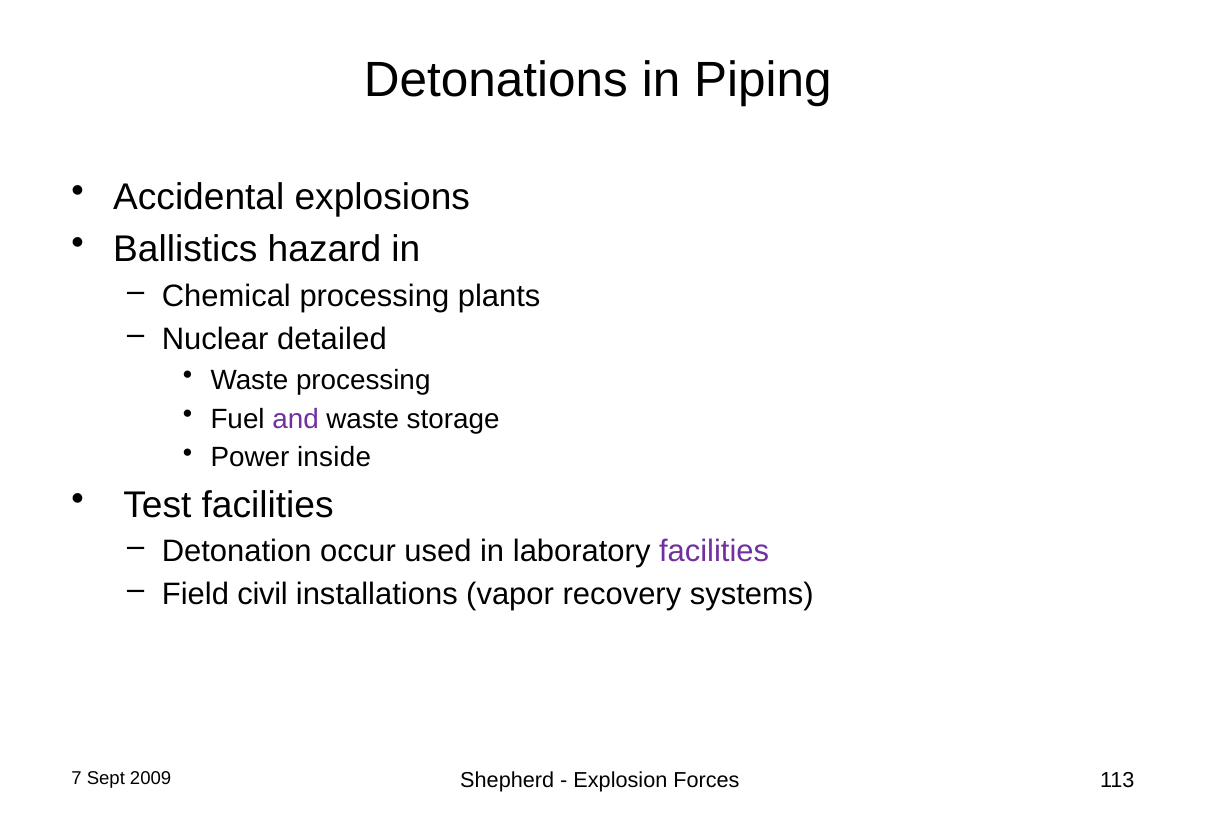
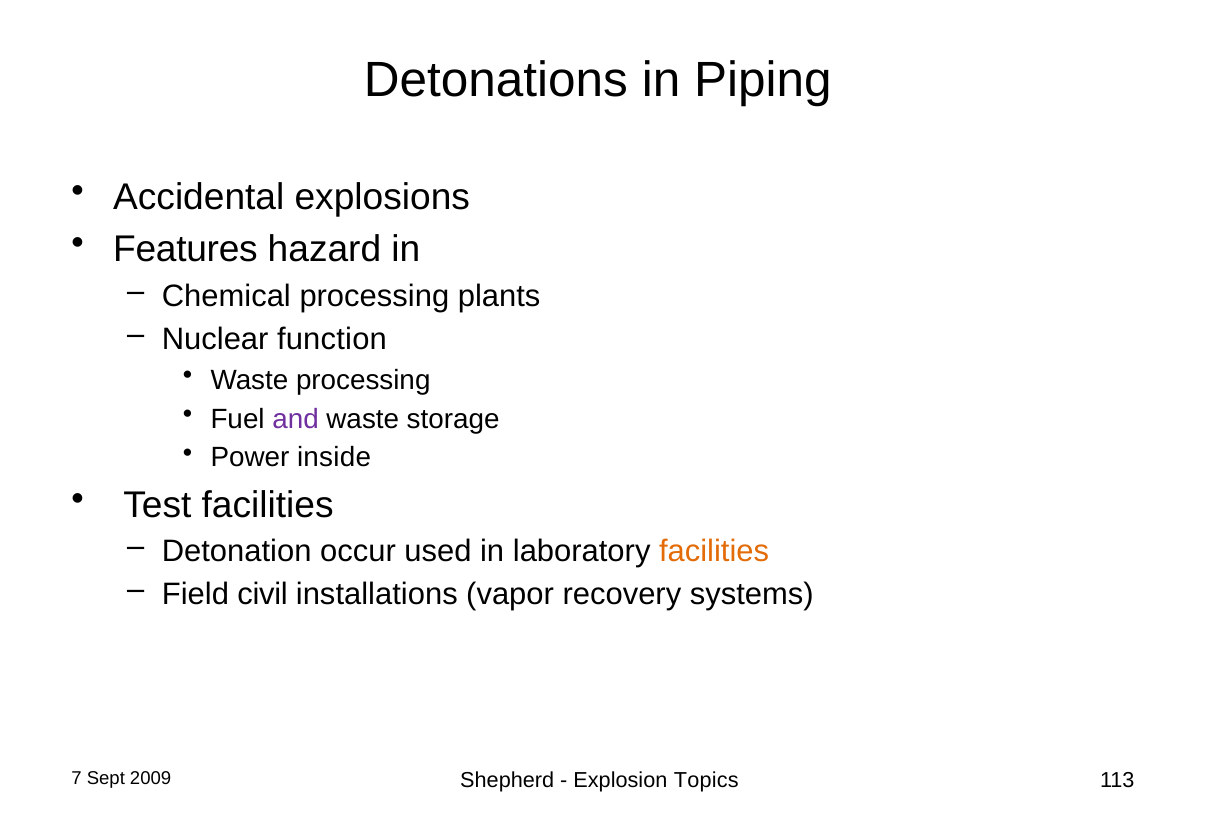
Ballistics: Ballistics -> Features (185, 249)
detailed: detailed -> function (332, 339)
facilities colour: purple -> orange (714, 551)
Forces: Forces -> Topics (706, 780)
